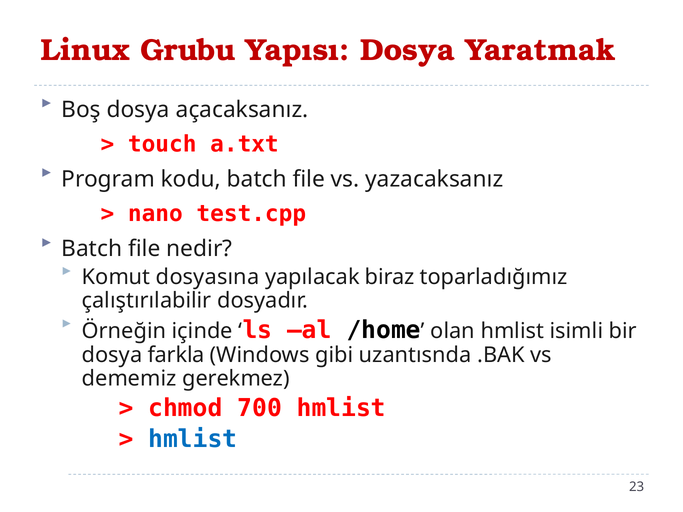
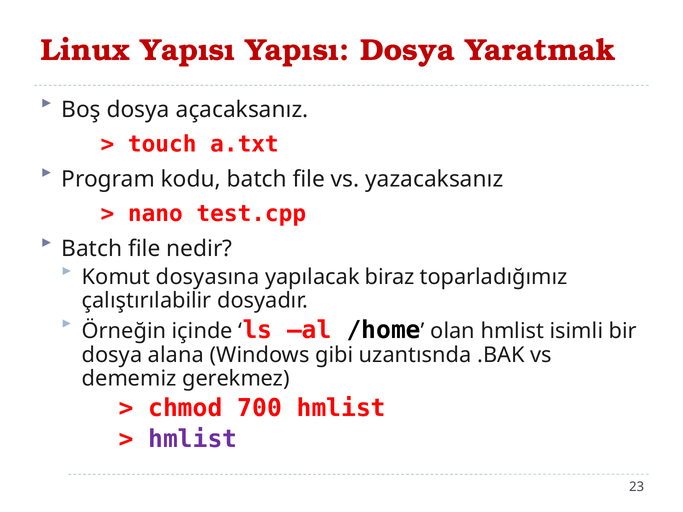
Linux Grubu: Grubu -> Yapısı (188, 50)
farkla: farkla -> alana (176, 355)
hmlist colour: blue -> purple (193, 439)
